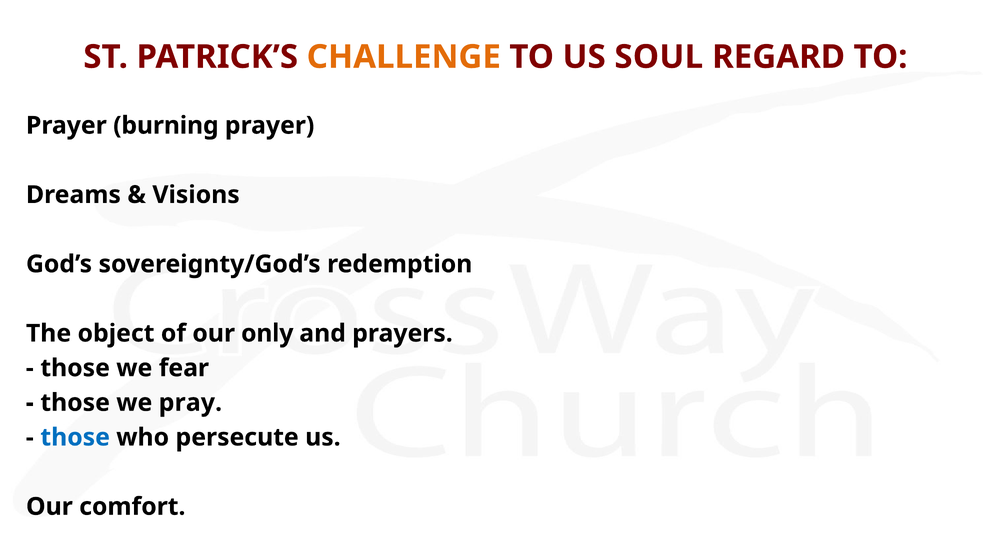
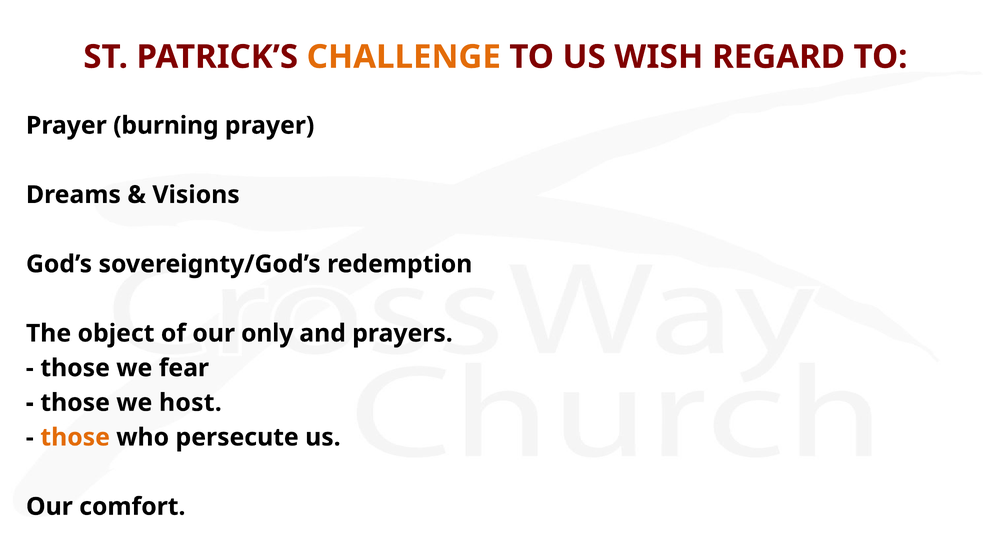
SOUL: SOUL -> WISH (659, 57)
pray: pray -> host (190, 403)
those colour: blue -> orange (75, 438)
